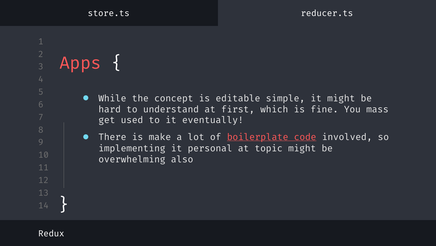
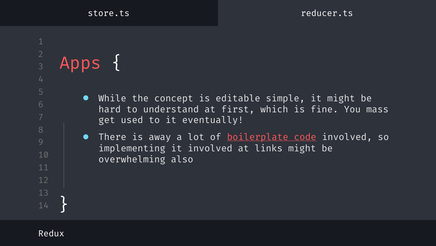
make: make -> away (160, 137)
it personal: personal -> involved (210, 148)
topic: topic -> links (269, 148)
